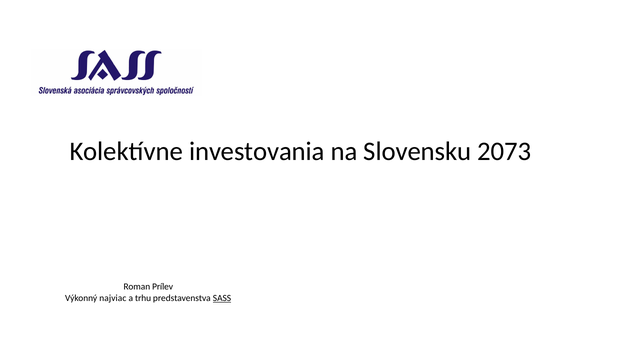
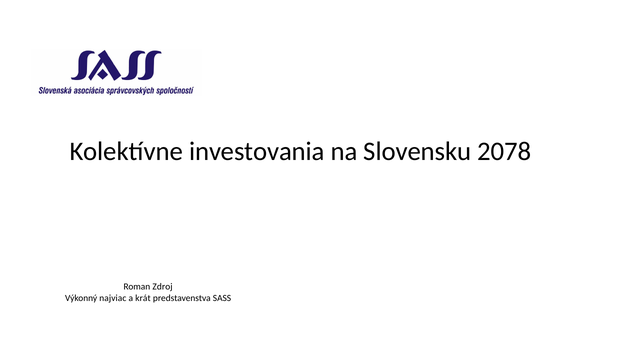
2073: 2073 -> 2078 (504, 151)
Prílev: Prílev -> Zdroj (162, 287)
trhu: trhu -> krát (143, 298)
SASS underline: present -> none (222, 298)
